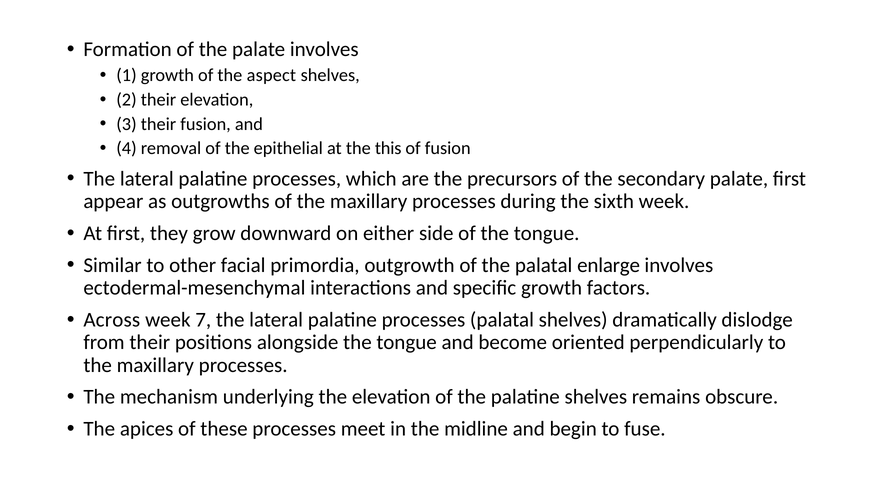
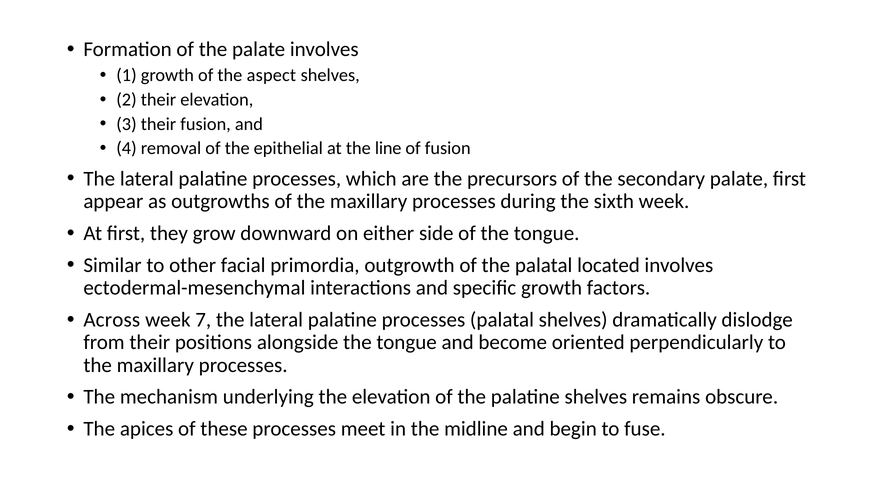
this: this -> line (388, 148)
enlarge: enlarge -> located (609, 265)
